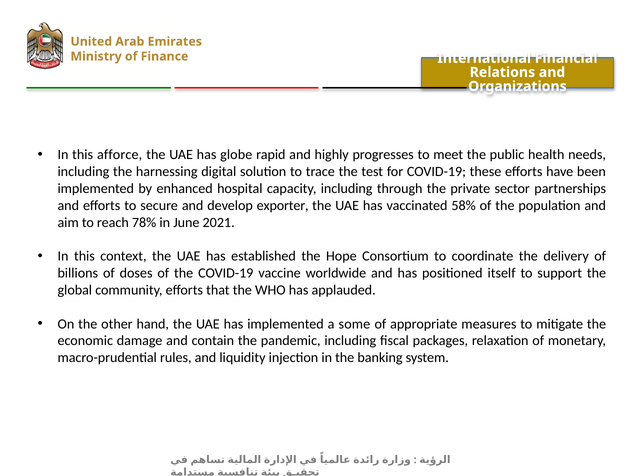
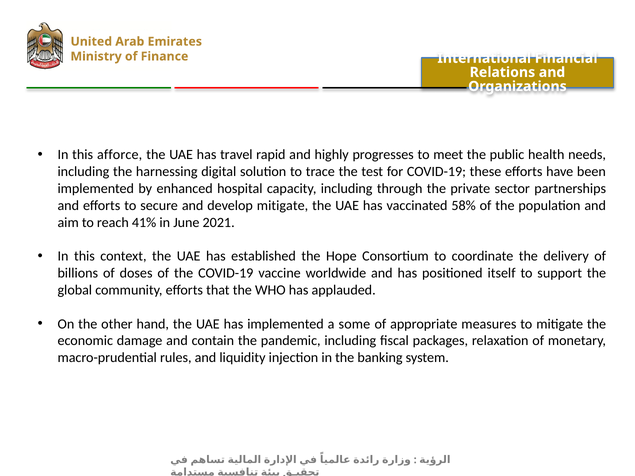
globe: globe -> travel (236, 155)
develop exporter: exporter -> mitigate (283, 206)
78%: 78% -> 41% (144, 223)
